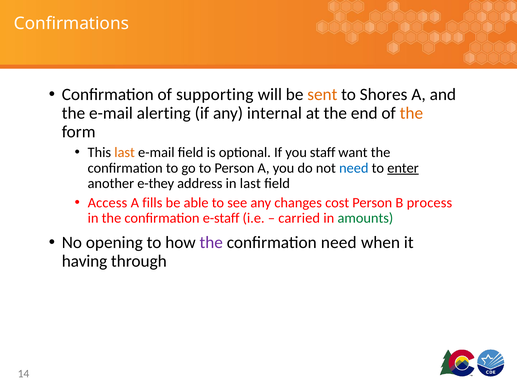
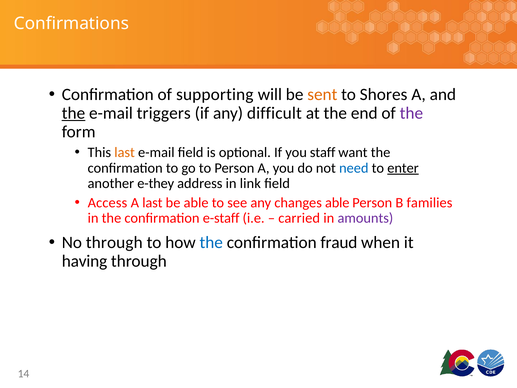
the underline: none -> present (73, 113)
alerting: alerting -> triggers (164, 113)
internal: internal -> difficult (274, 113)
the colour: orange -> purple (411, 113)
in last: last -> link (250, 183)
A fills: fills -> last (152, 203)
changes cost: cost -> able (337, 203)
process: process -> families (429, 203)
amounts colour: green -> purple (365, 218)
No opening: opening -> through (114, 242)
the colour: purple -> blue (211, 242)
confirmation need: need -> fraud (339, 242)
